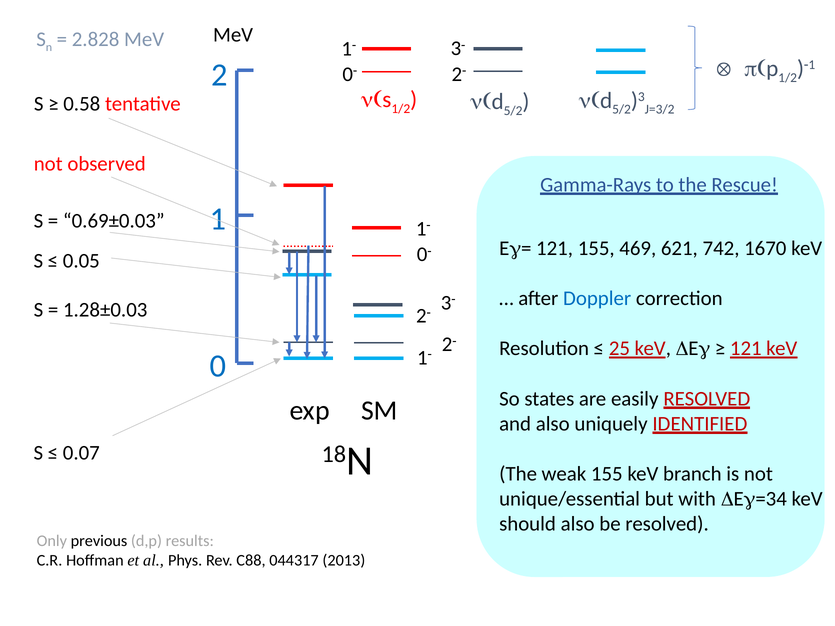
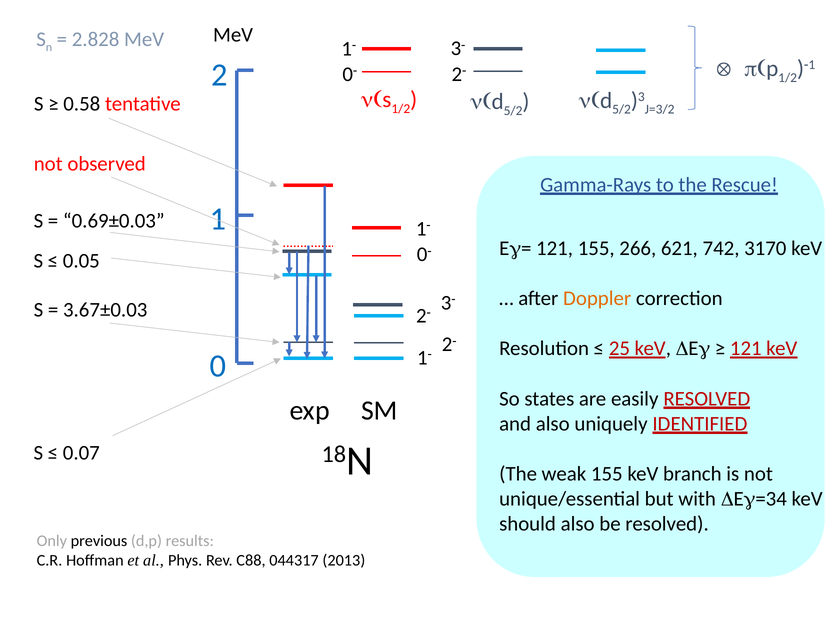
469: 469 -> 266 (638, 248)
1670: 1670 -> 3170 (765, 248)
Doppler colour: blue -> orange (597, 299)
1.28±0.03: 1.28±0.03 -> 3.67±0.03 (105, 310)
